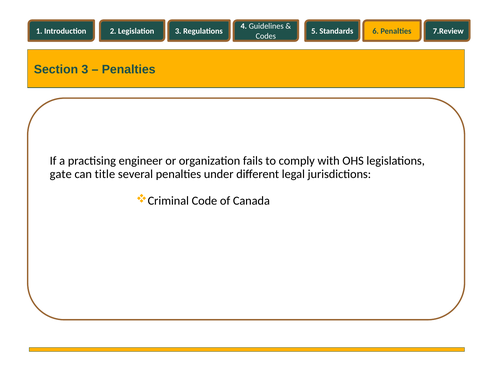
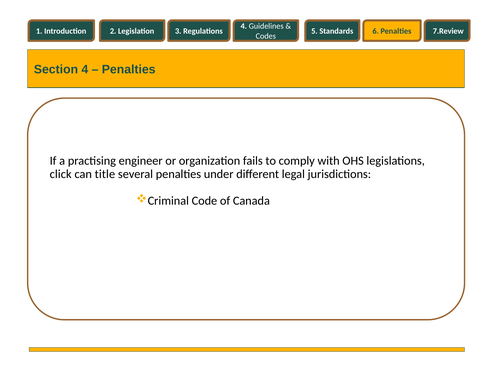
Section 3: 3 -> 4 (85, 69)
gate: gate -> click (61, 174)
